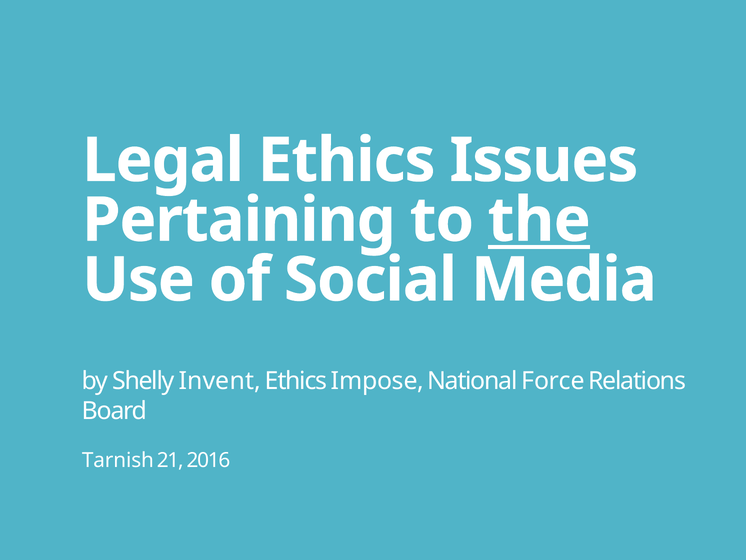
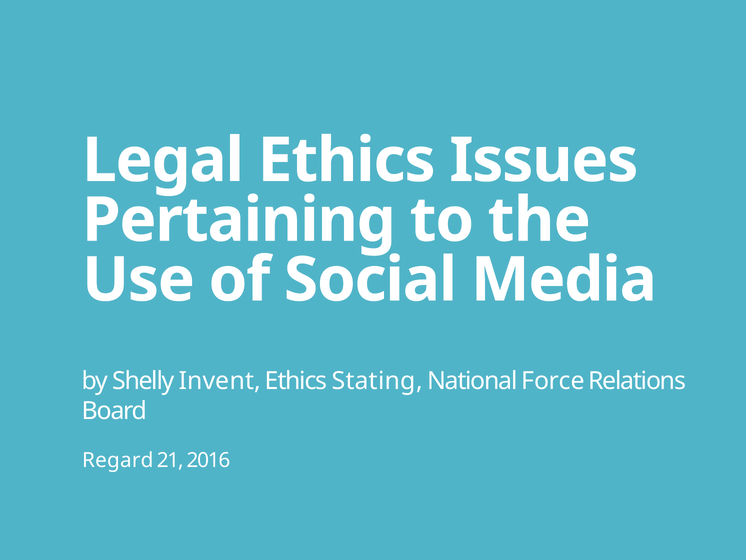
the underline: present -> none (539, 220)
Impose: Impose -> Stating (377, 381)
Tarnish: Tarnish -> Regard (118, 460)
